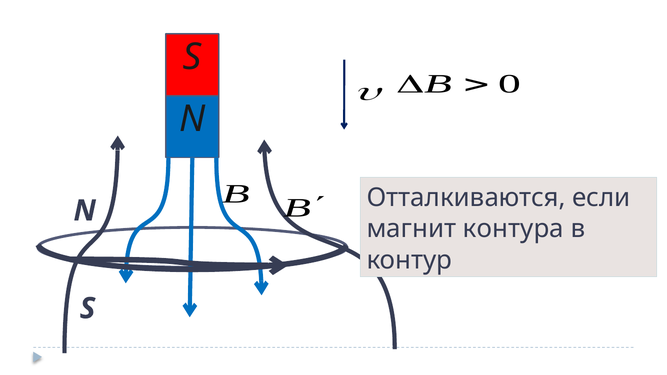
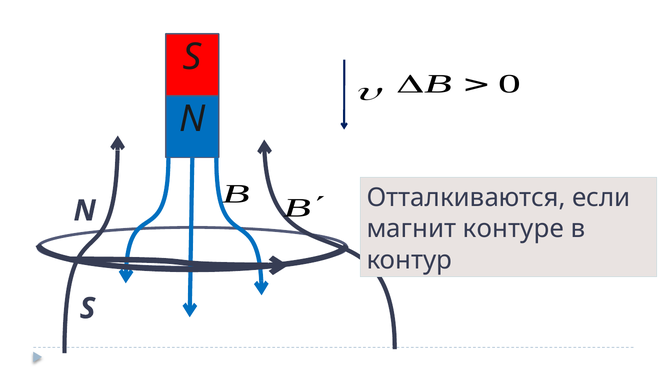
контура: контура -> контуре (513, 229)
